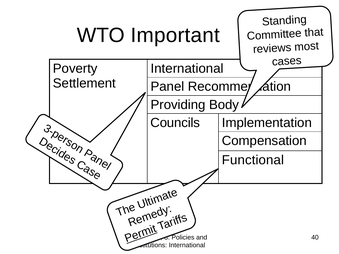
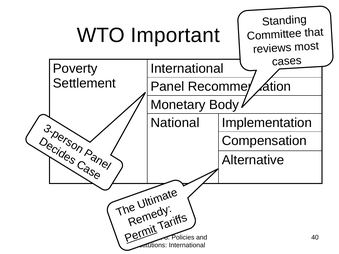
Providing: Providing -> Monetary (178, 105)
Councils: Councils -> National (175, 123)
Functional: Functional -> Alternative (253, 160)
